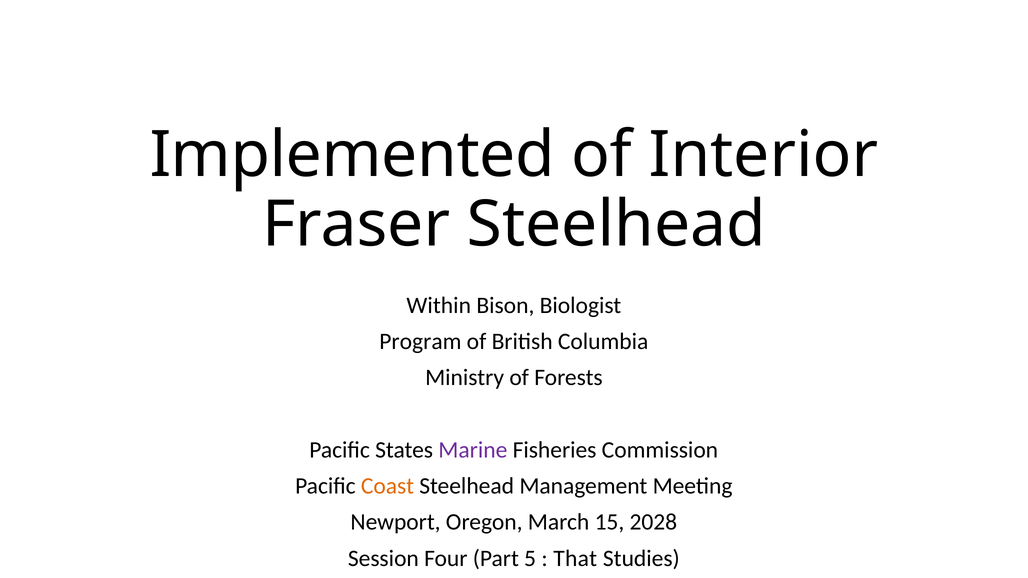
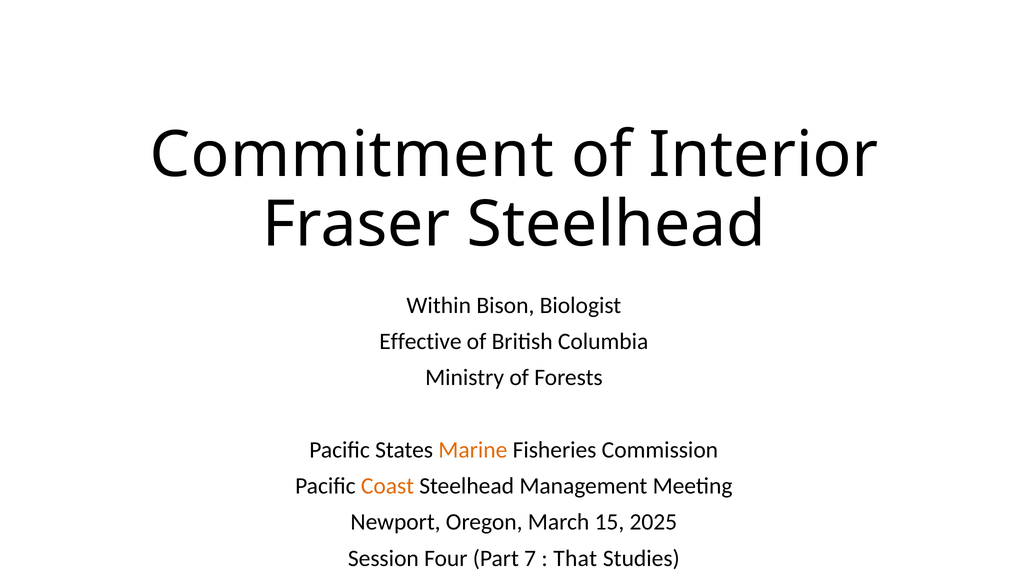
Implemented: Implemented -> Commitment (352, 155)
Program: Program -> Effective (420, 342)
Marine colour: purple -> orange (473, 450)
2028: 2028 -> 2025 (653, 522)
5: 5 -> 7 (530, 559)
